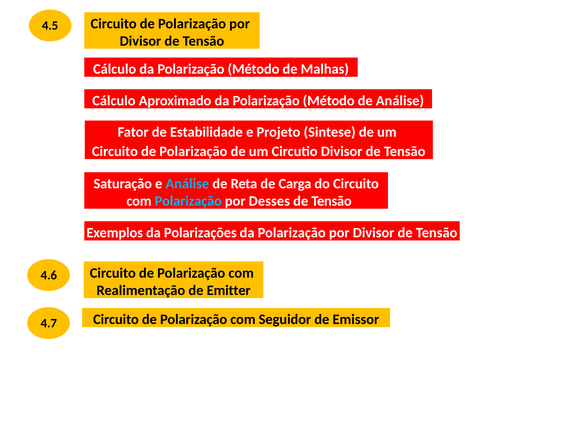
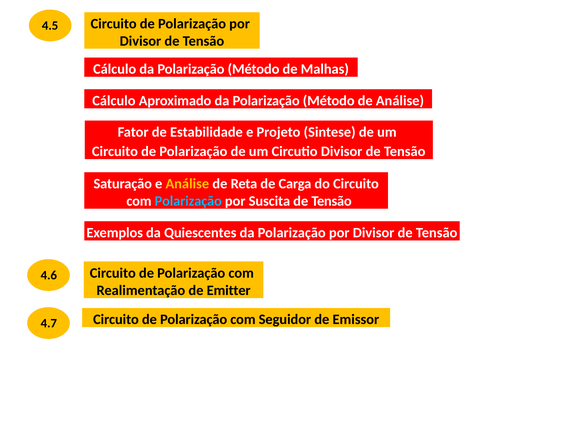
Análise colour: light blue -> yellow (187, 184)
Desses: Desses -> Suscita (269, 201)
Polarizações: Polarizações -> Quiescentes (200, 233)
